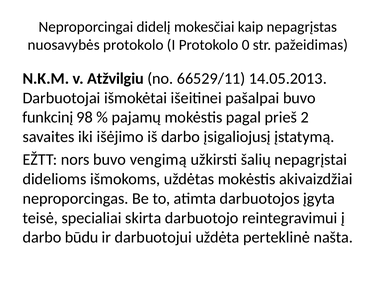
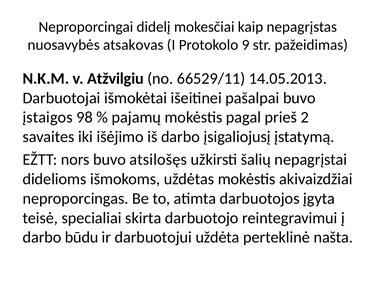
nuosavybės protokolo: protokolo -> atsakovas (133, 45)
0: 0 -> 9 (246, 45)
funkcinį: funkcinį -> įstaigos (48, 117)
vengimą: vengimą -> atsilošęs (158, 160)
